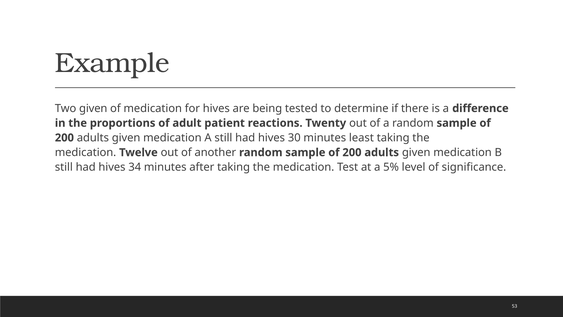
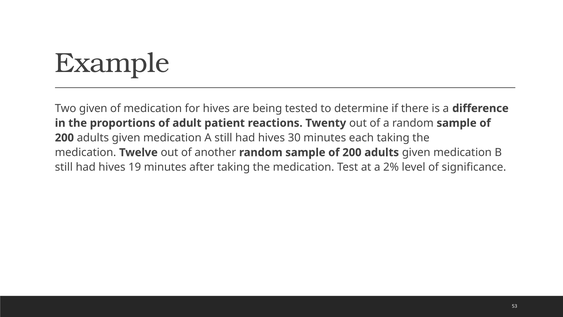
least: least -> each (361, 138)
34: 34 -> 19 (135, 167)
5%: 5% -> 2% (391, 167)
